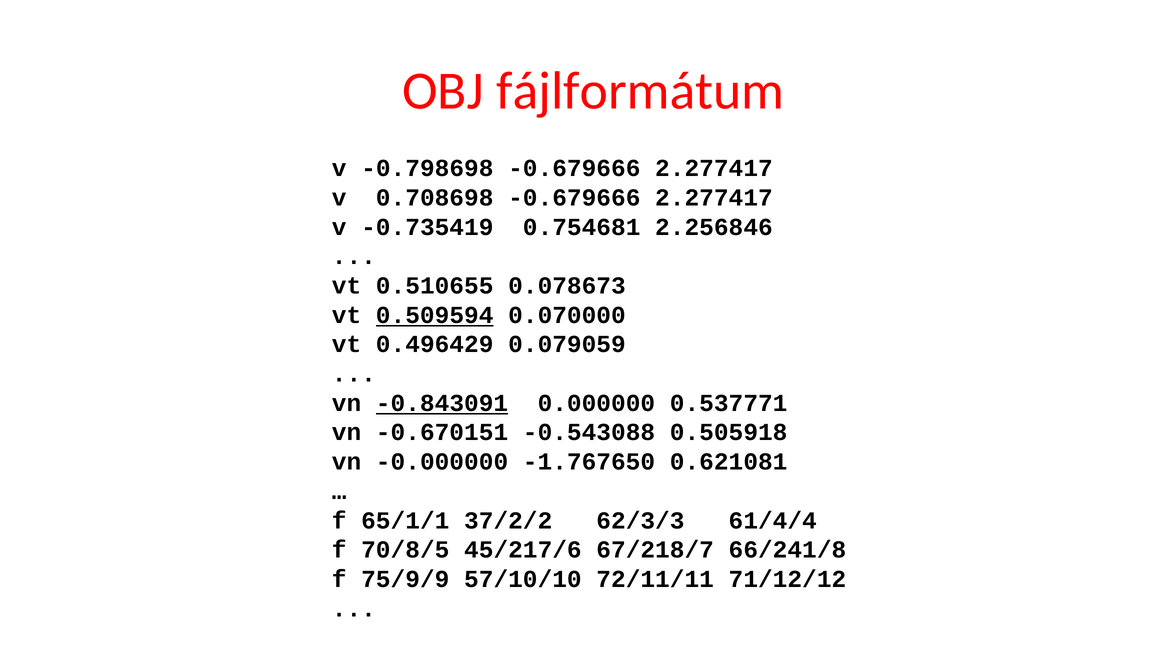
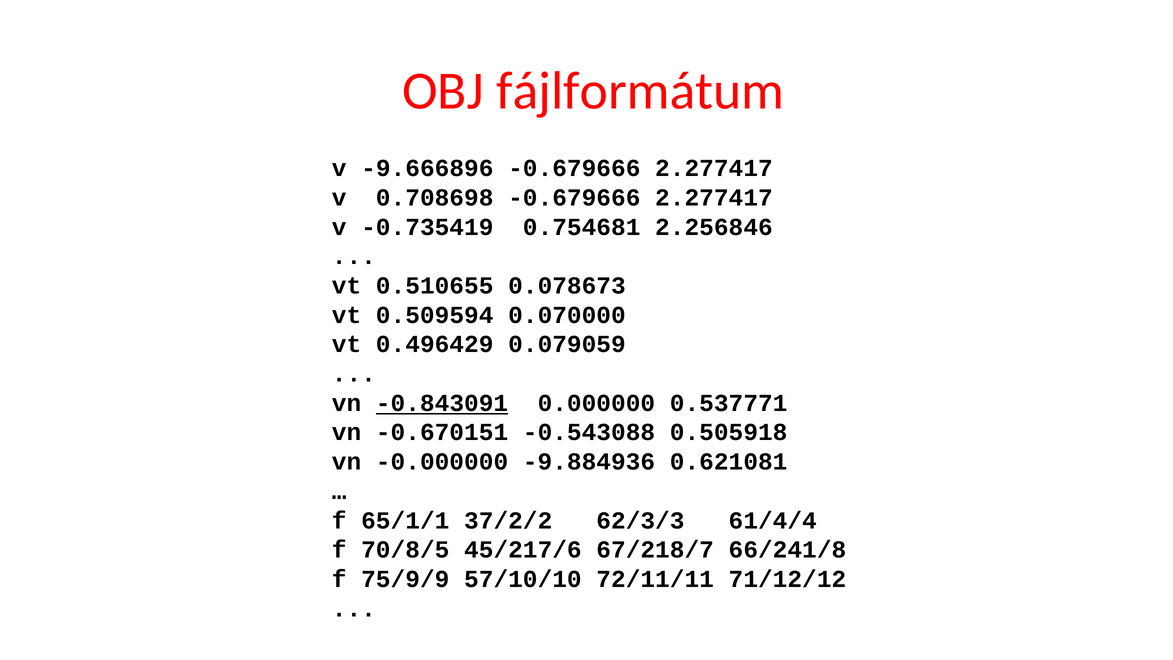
-0.798698: -0.798698 -> -9.666896 (427, 168)
0.509594 underline: present -> none (435, 315)
-1.767650: -1.767650 -> -9.884936 (589, 462)
